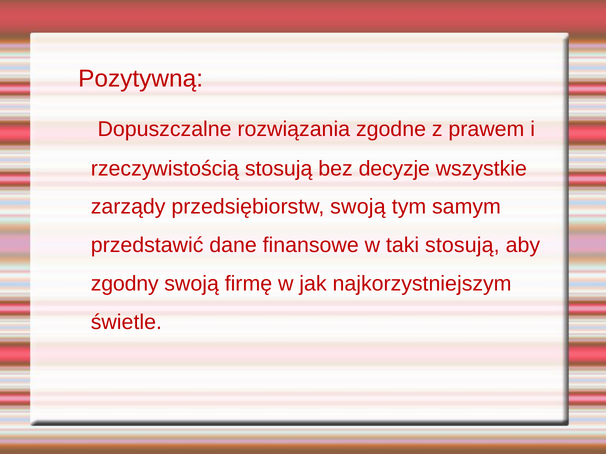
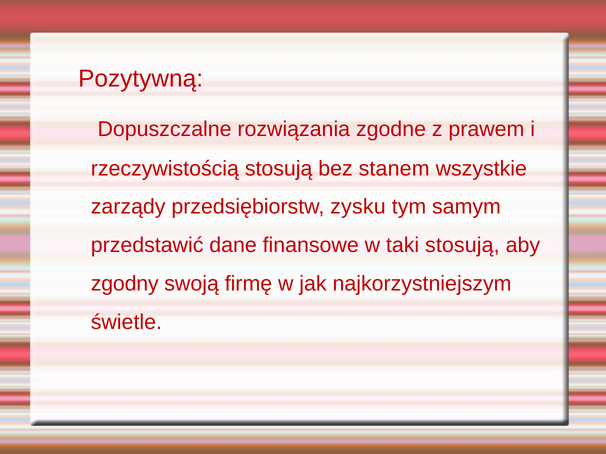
decyzje: decyzje -> stanem (394, 169)
przedsiębiorstw swoją: swoją -> zysku (358, 207)
